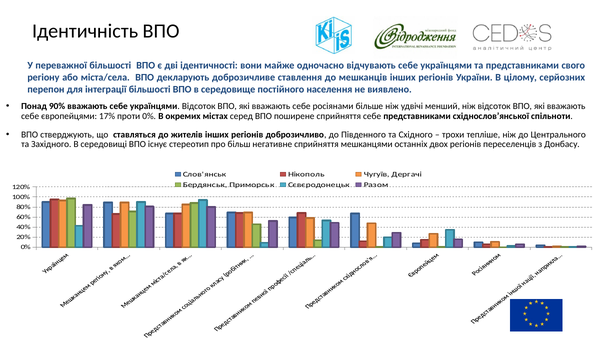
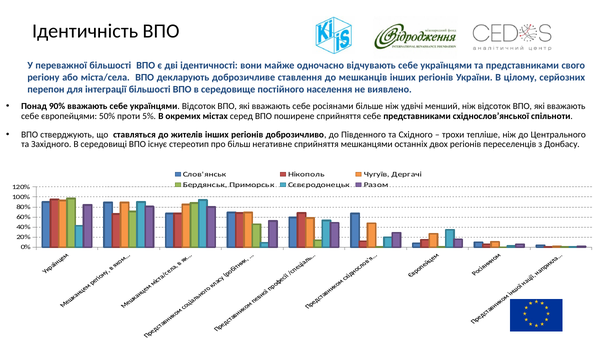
17%: 17% -> 50% (107, 116)
проти 0%: 0% -> 5% (149, 116)
